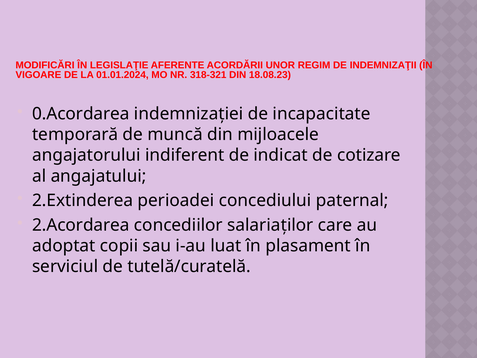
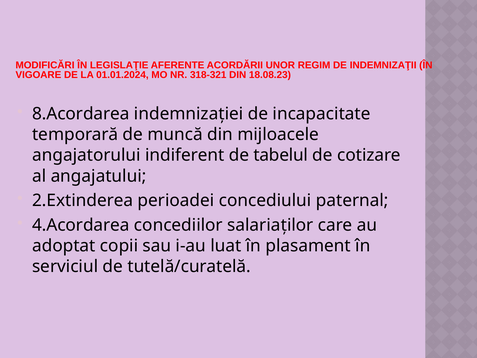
0.Acordarea: 0.Acordarea -> 8.Acordarea (81, 114)
indicat: indicat -> tabelul (281, 155)
2.Acordarea: 2.Acordarea -> 4.Acordarea (81, 225)
